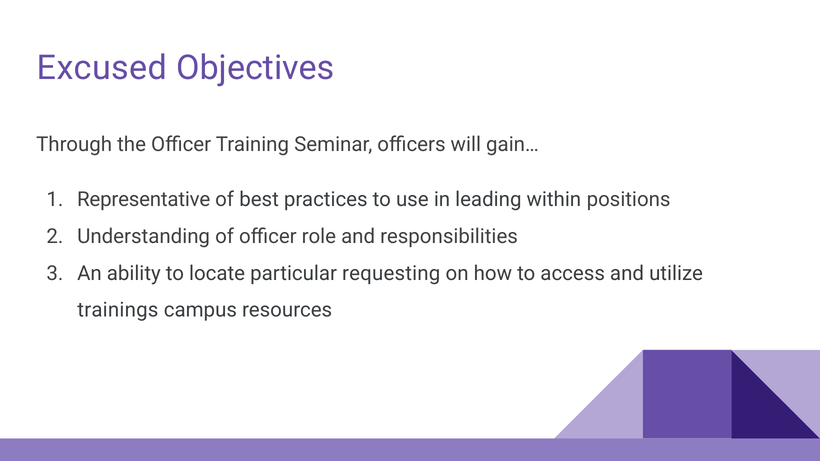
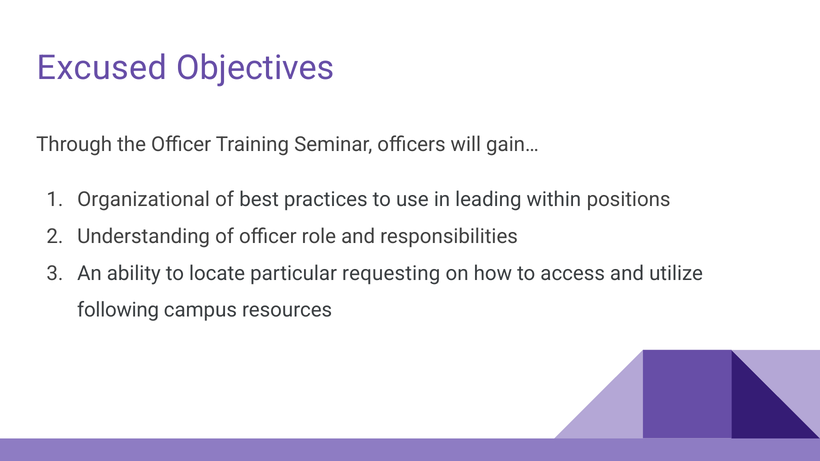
Representative: Representative -> Organizational (144, 200)
trainings: trainings -> following (118, 310)
